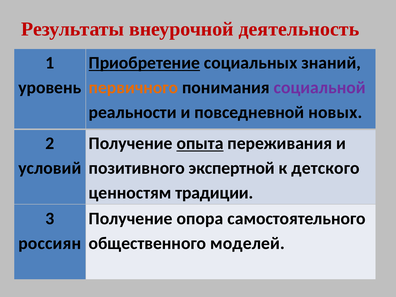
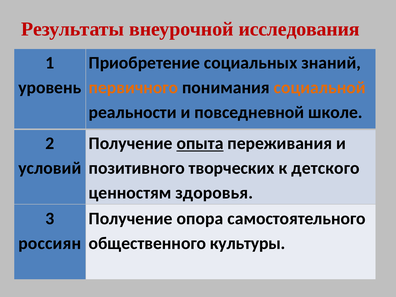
деятельность: деятельность -> исследования (299, 29)
Приобретение underline: present -> none (144, 63)
социальной colour: purple -> orange (320, 88)
новых: новых -> школе (335, 112)
экспертной: экспертной -> творческих (232, 168)
традиции: традиции -> здоровья (214, 193)
моделей: моделей -> культуры (248, 243)
